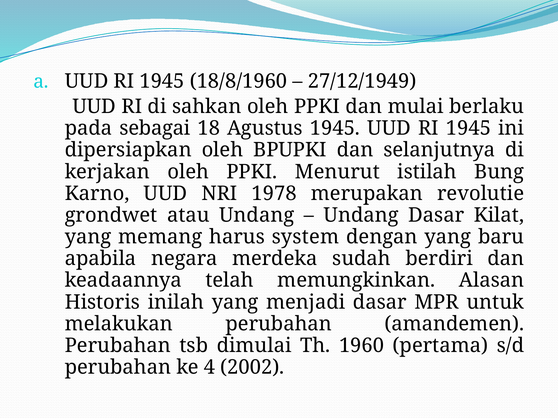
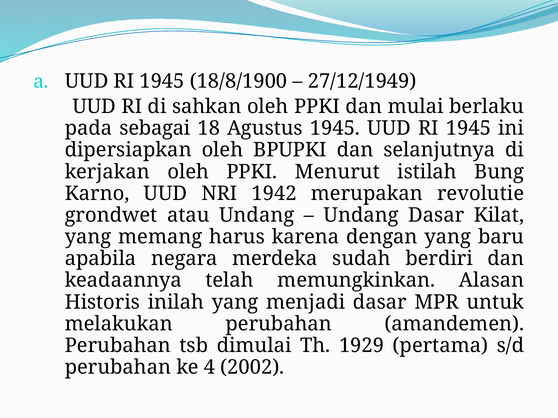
18/8/1960: 18/8/1960 -> 18/8/1900 (238, 81)
1978: 1978 -> 1942 (274, 194)
system: system -> karena (305, 237)
1960: 1960 -> 1929 (362, 346)
